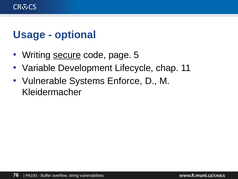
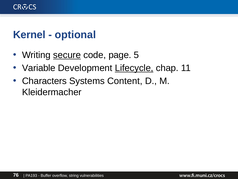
Usage: Usage -> Kernel (29, 35)
Lifecycle underline: none -> present (134, 68)
Vulnerable: Vulnerable -> Characters (44, 81)
Enforce: Enforce -> Content (125, 81)
